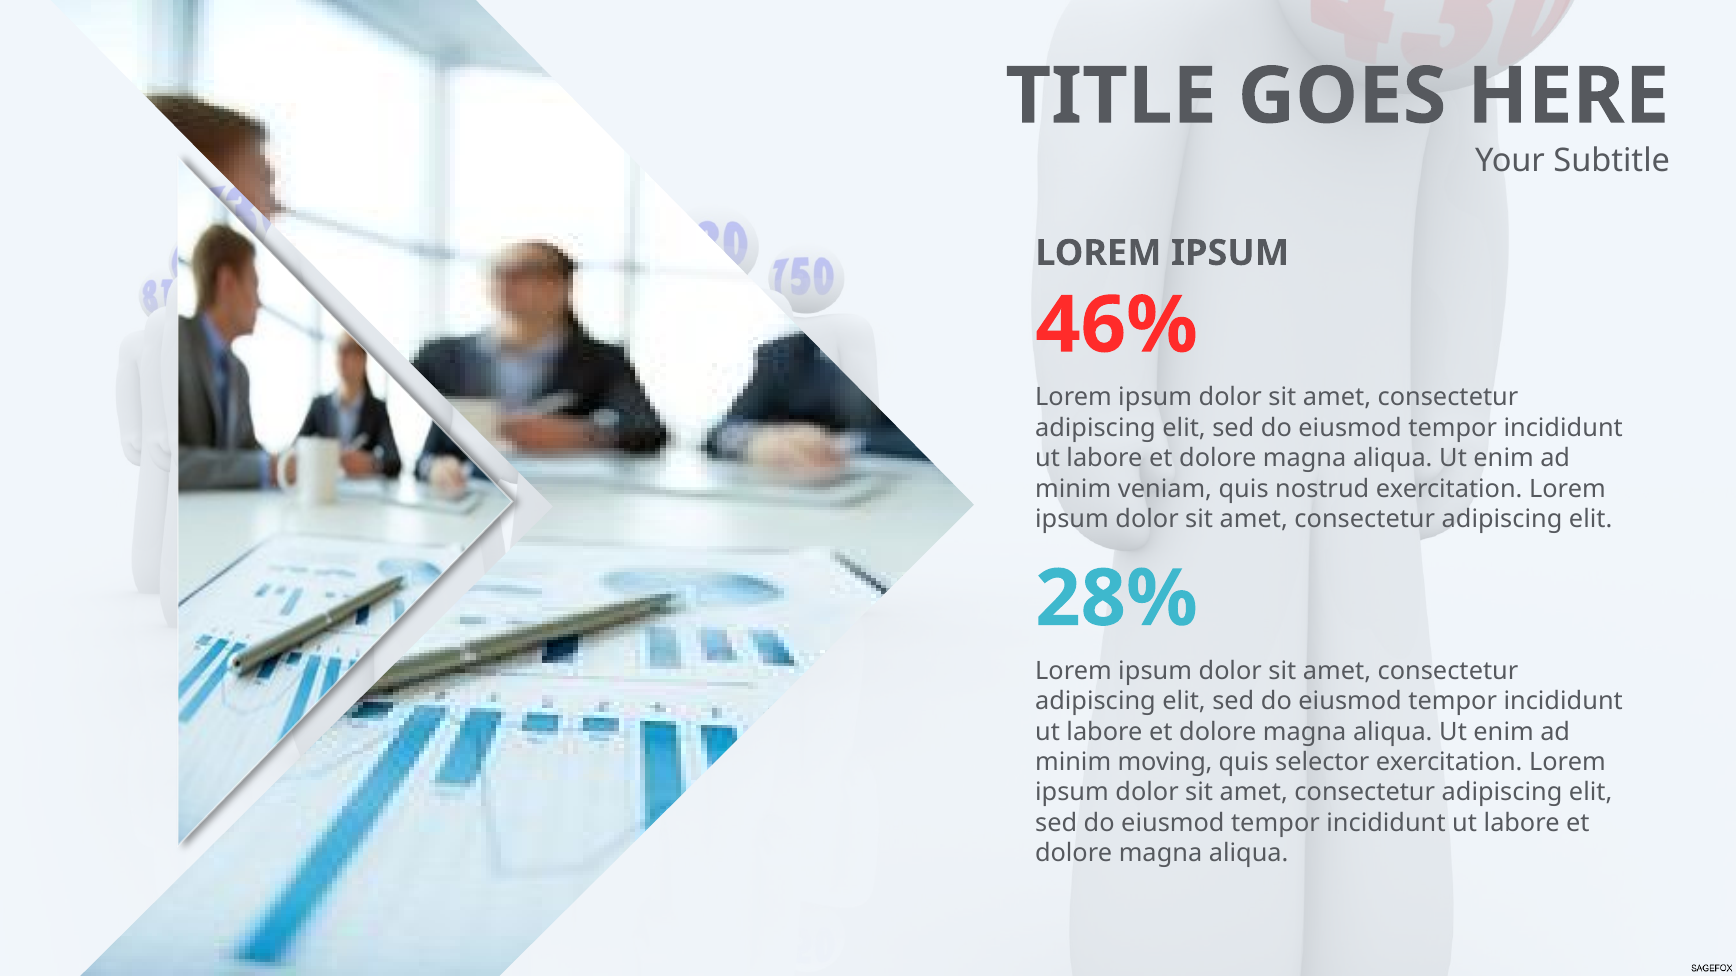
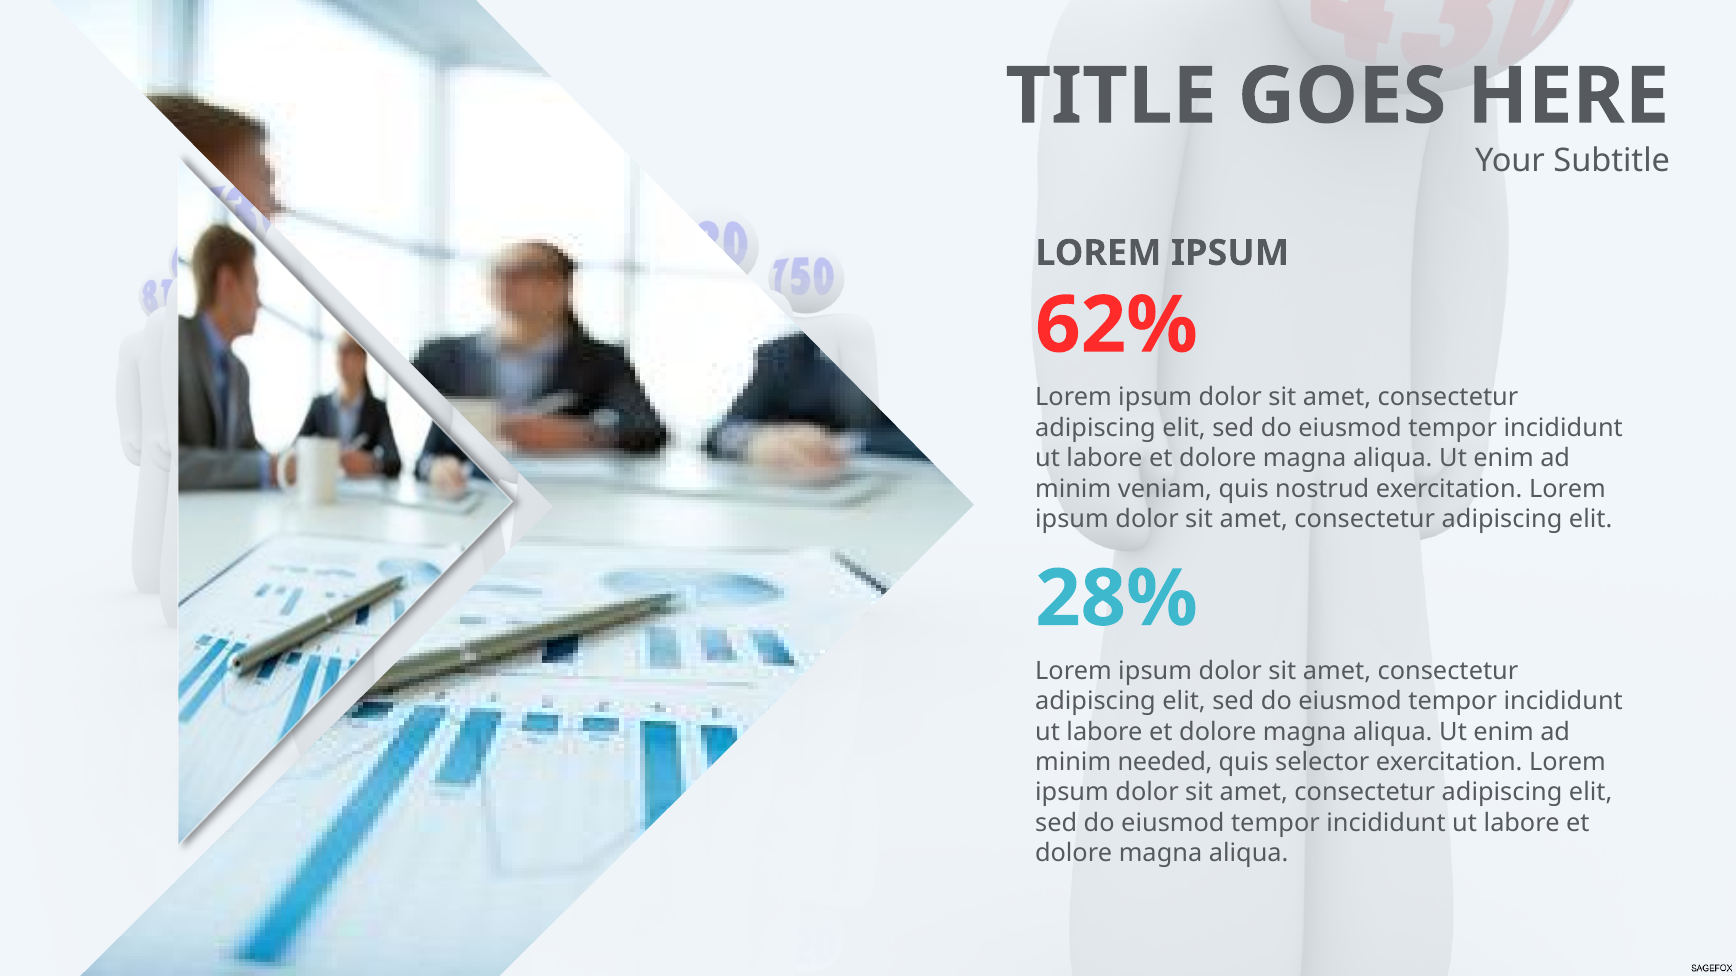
46%: 46% -> 62% (1117, 326)
moving: moving -> needed (1165, 762)
